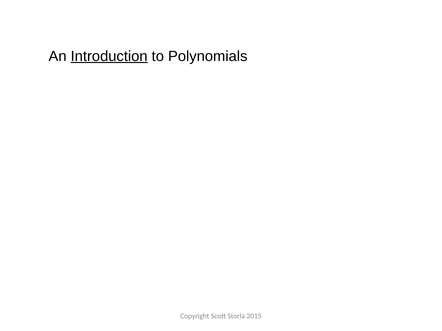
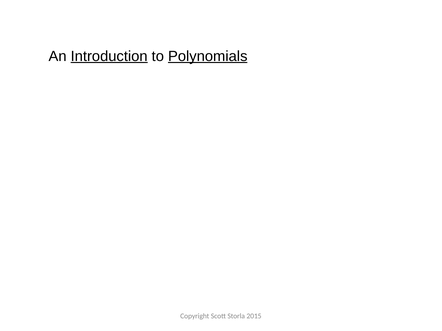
Polynomials underline: none -> present (208, 56)
